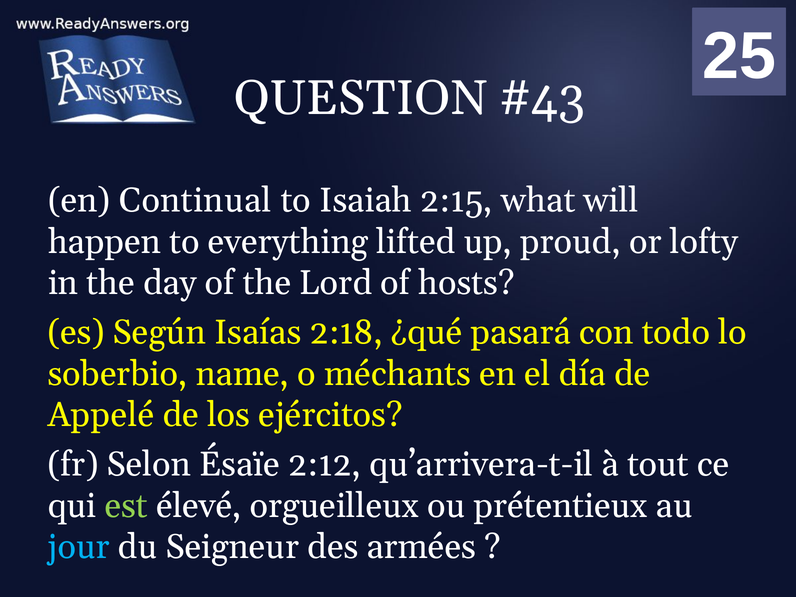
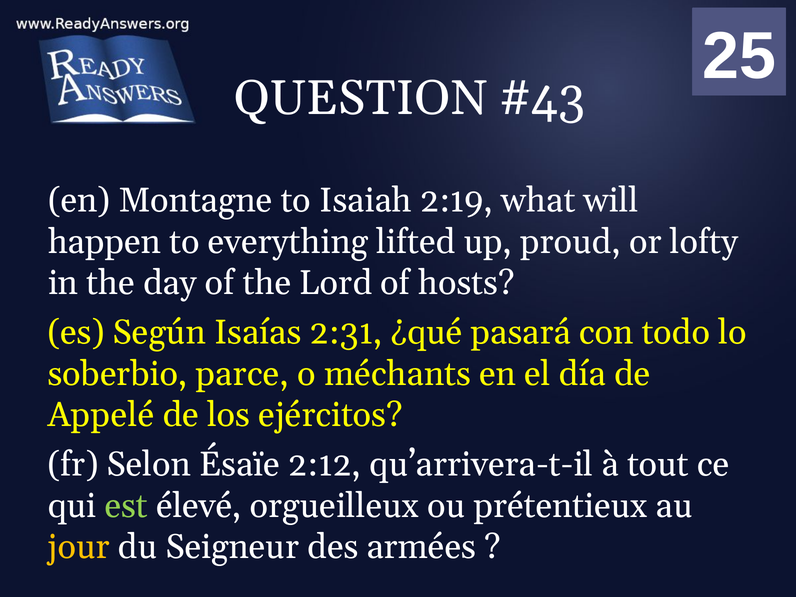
Continual: Continual -> Montagne (196, 201)
2:15: 2:15 -> 2:19 (456, 201)
2:18: 2:18 -> 2:31 (346, 333)
name: name -> parce (242, 374)
jour colour: light blue -> yellow (79, 547)
